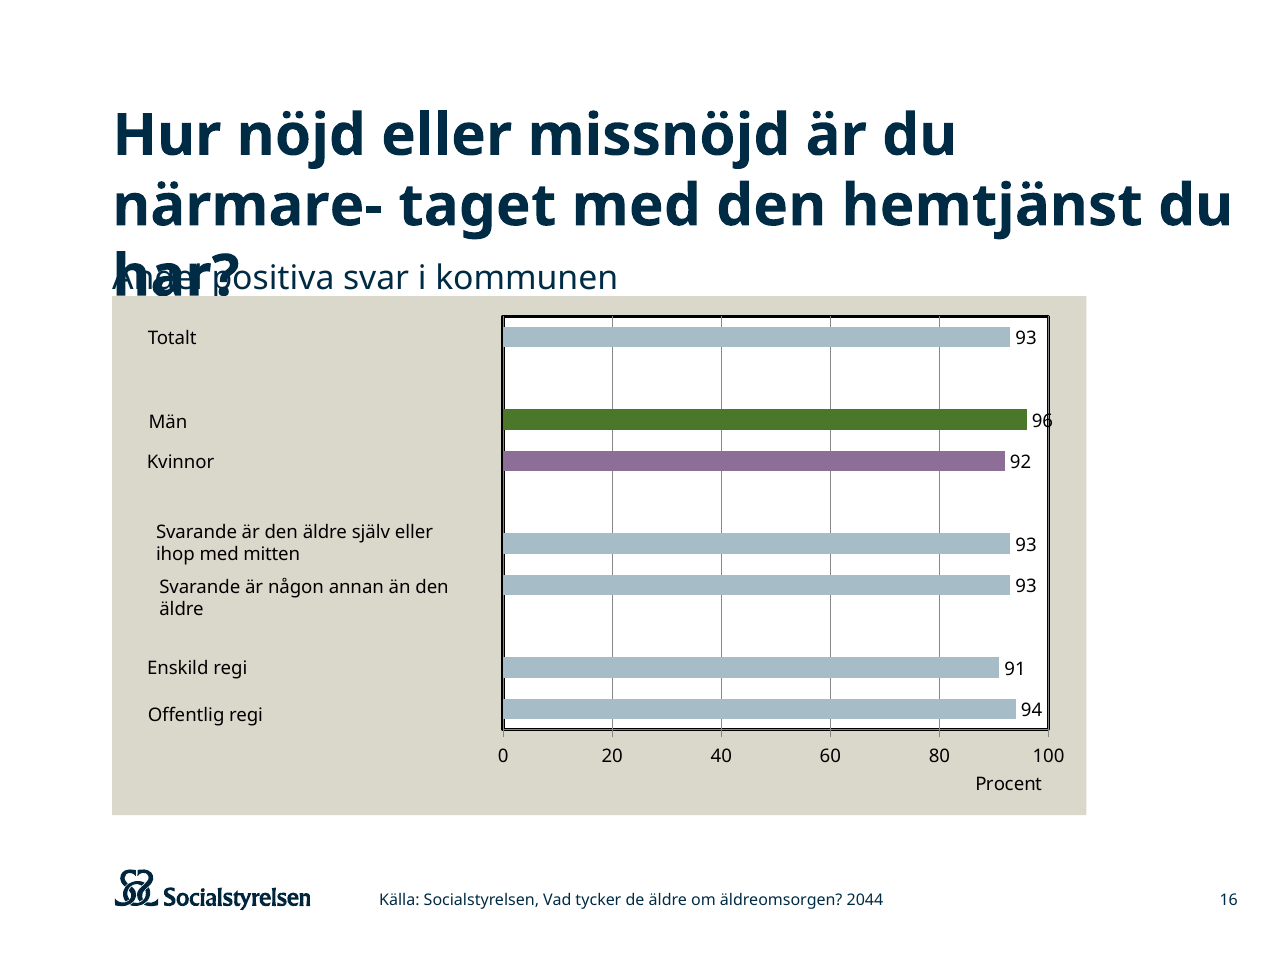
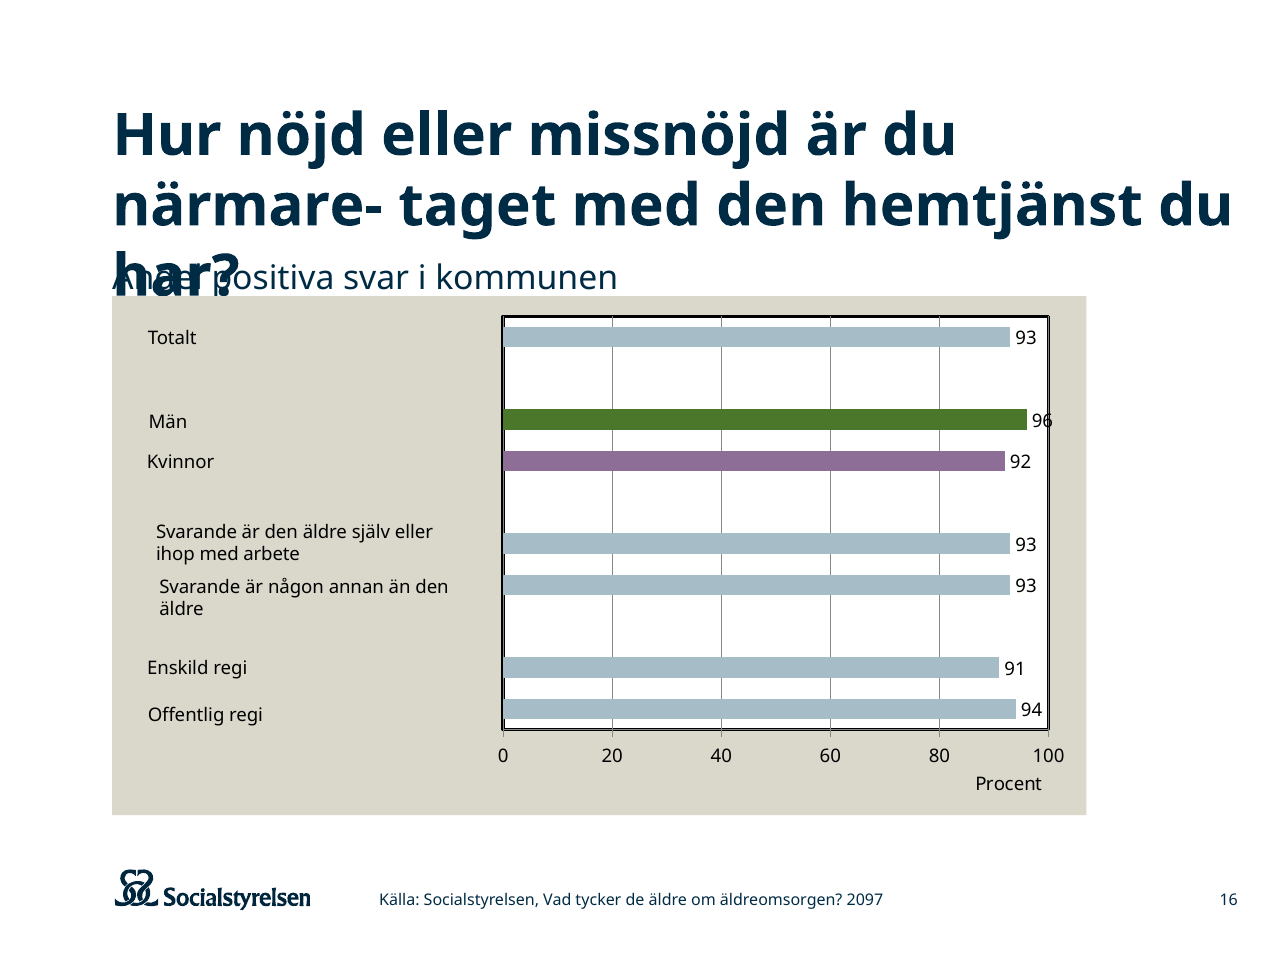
mitten: mitten -> arbete (272, 555)
2044: 2044 -> 2097 (865, 900)
